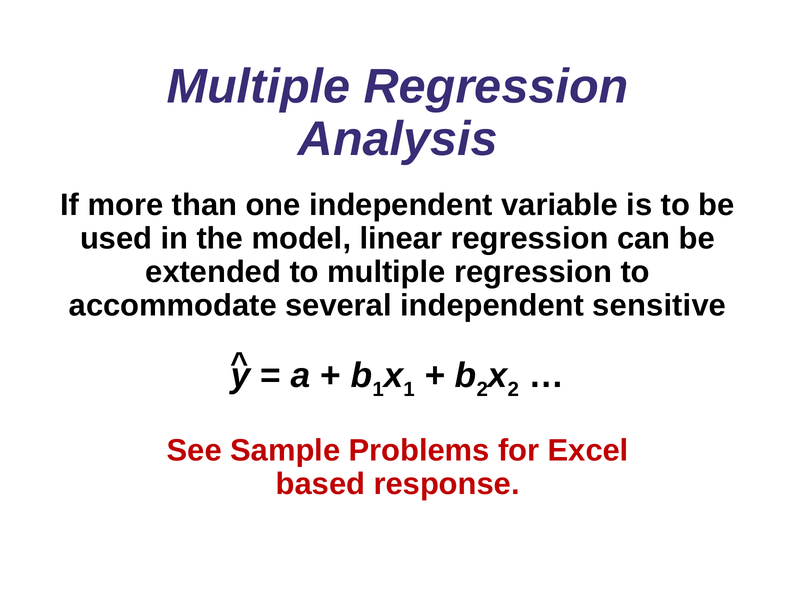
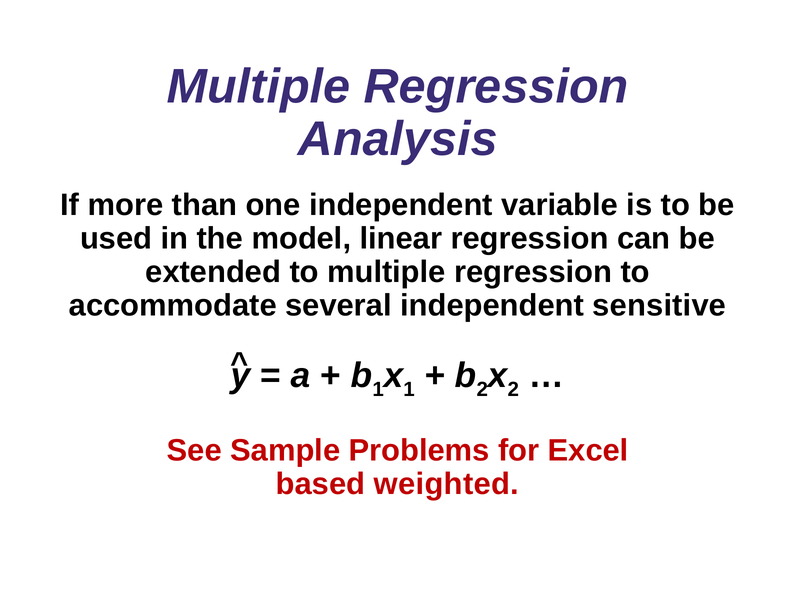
response: response -> weighted (447, 484)
